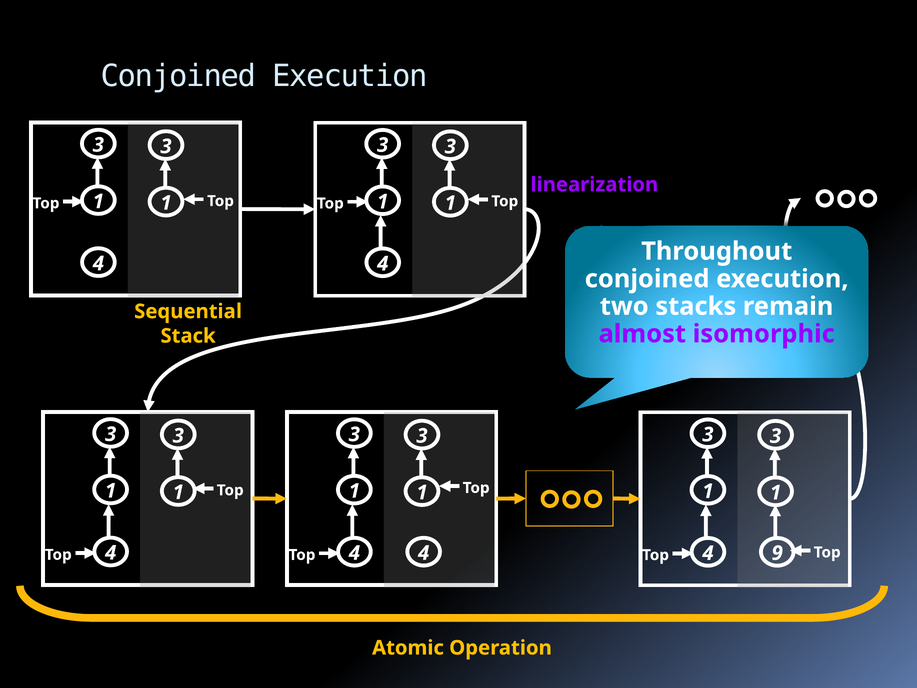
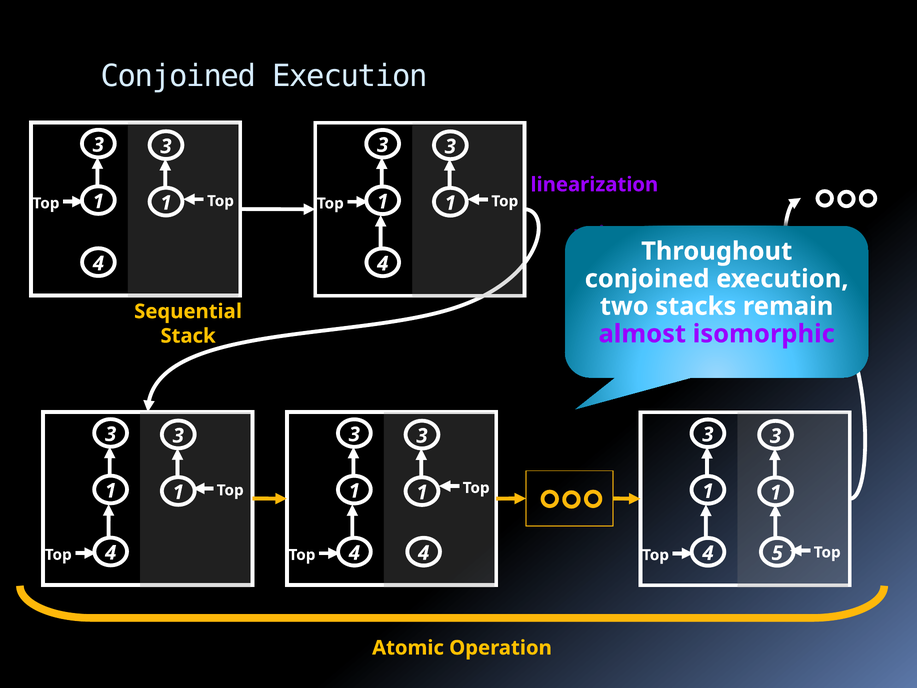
9: 9 -> 5 (777, 553)
